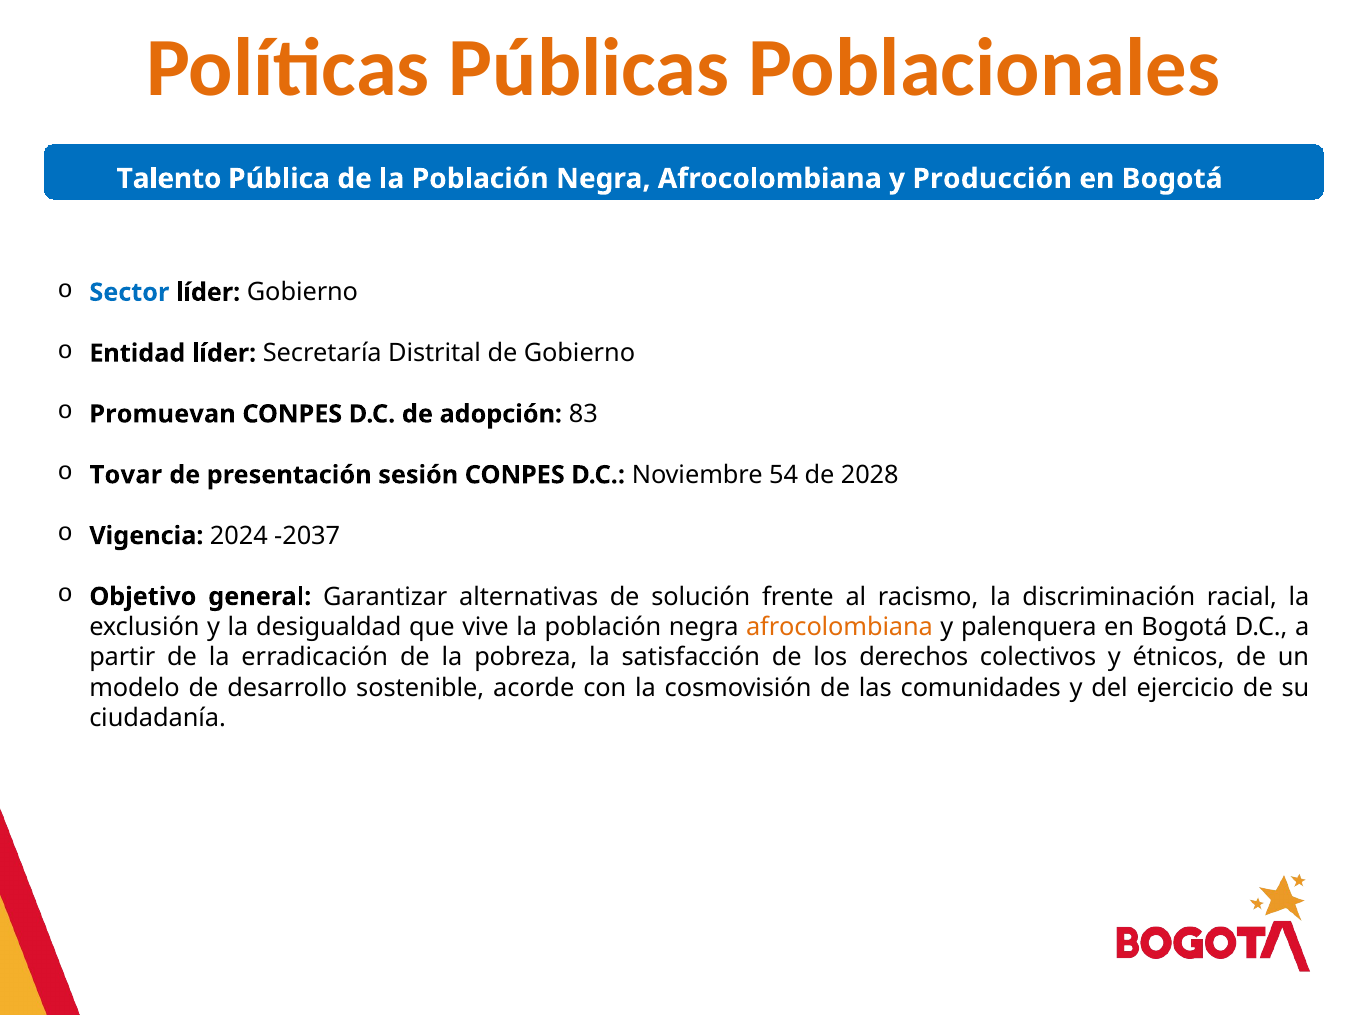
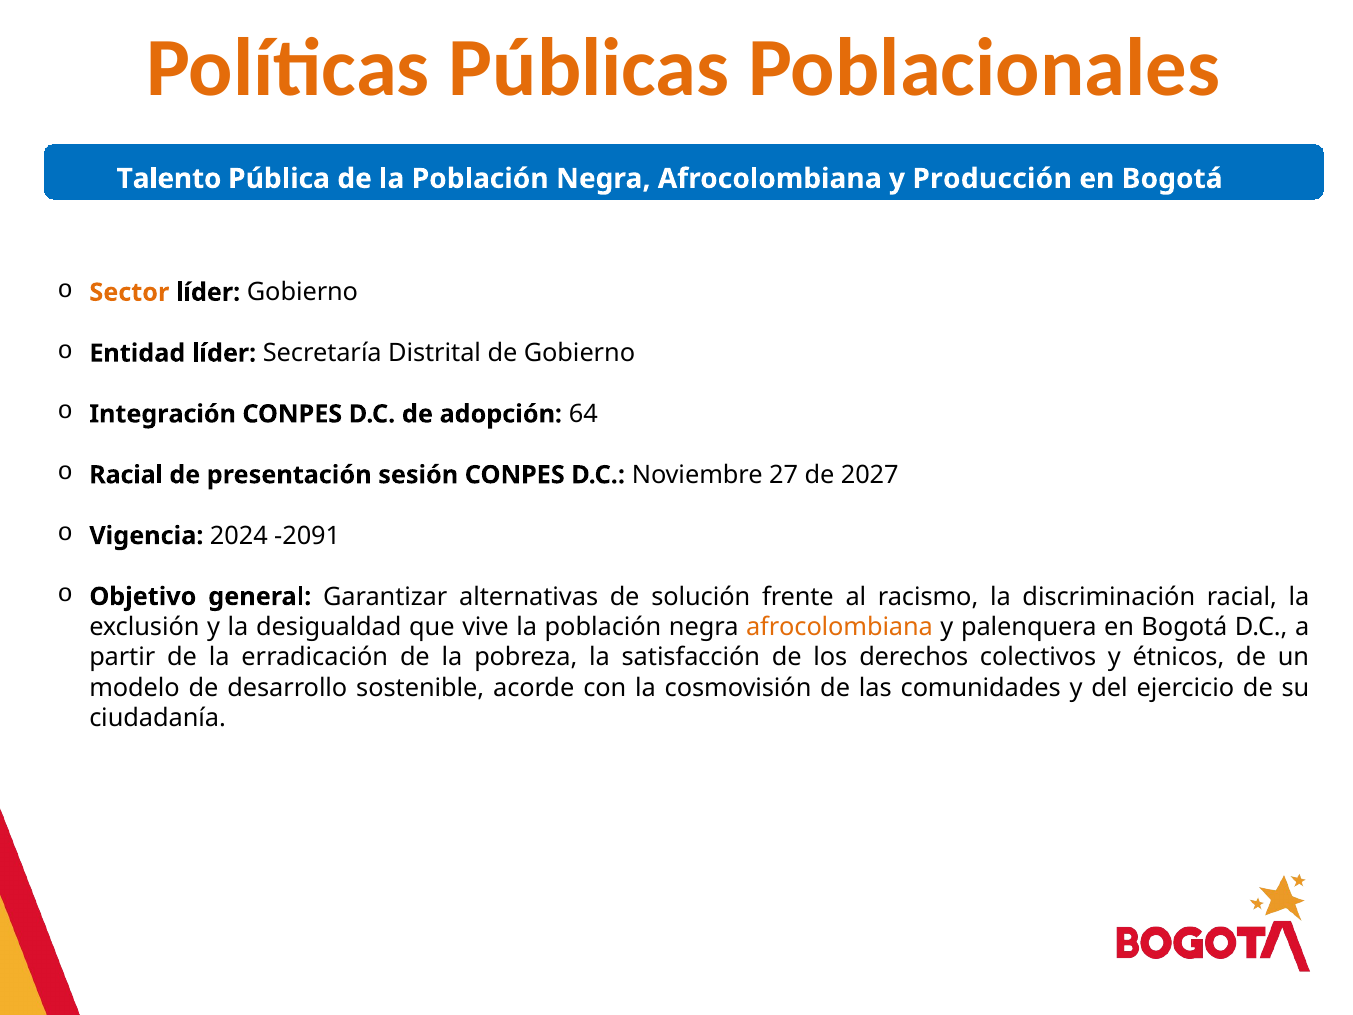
Sector colour: blue -> orange (129, 292)
Promuevan: Promuevan -> Integración (163, 414)
83: 83 -> 64 (583, 414)
Tovar: Tovar -> Racial (126, 475)
54: 54 -> 27 (784, 475)
2028: 2028 -> 2027 (870, 475)
-2037: -2037 -> -2091 (307, 536)
